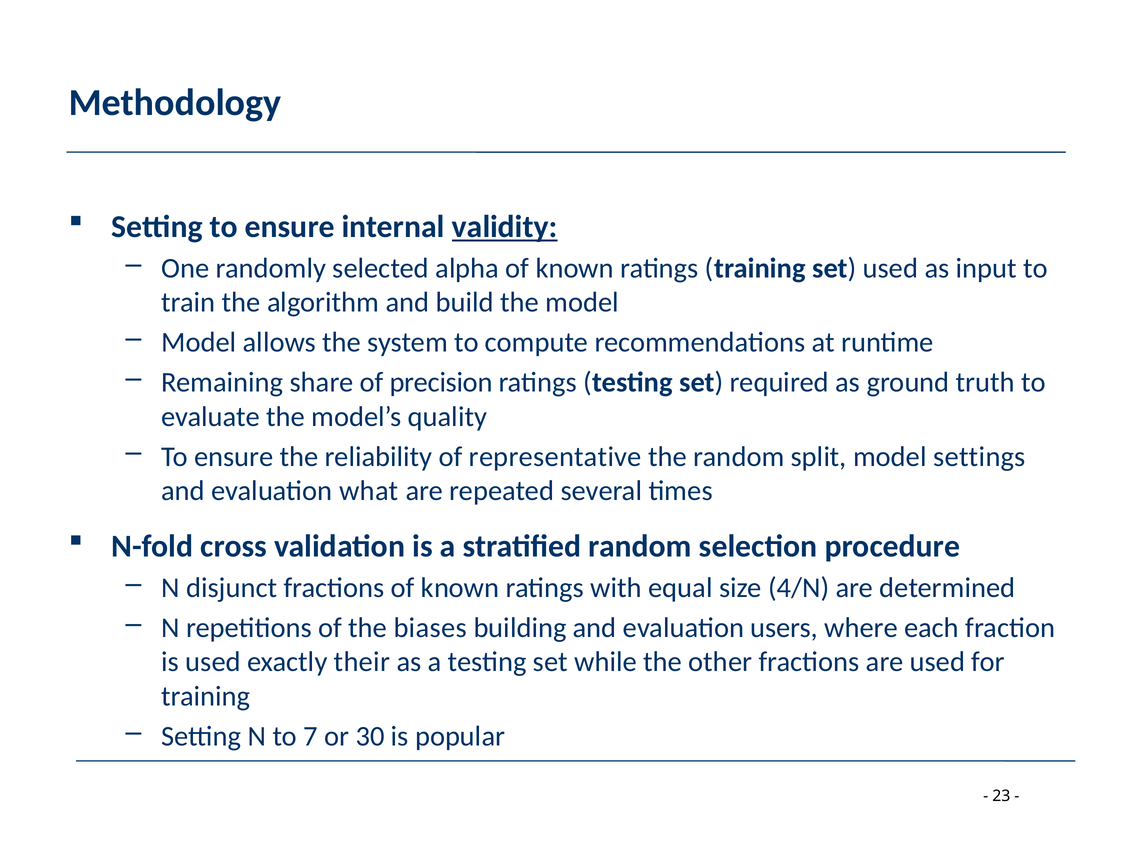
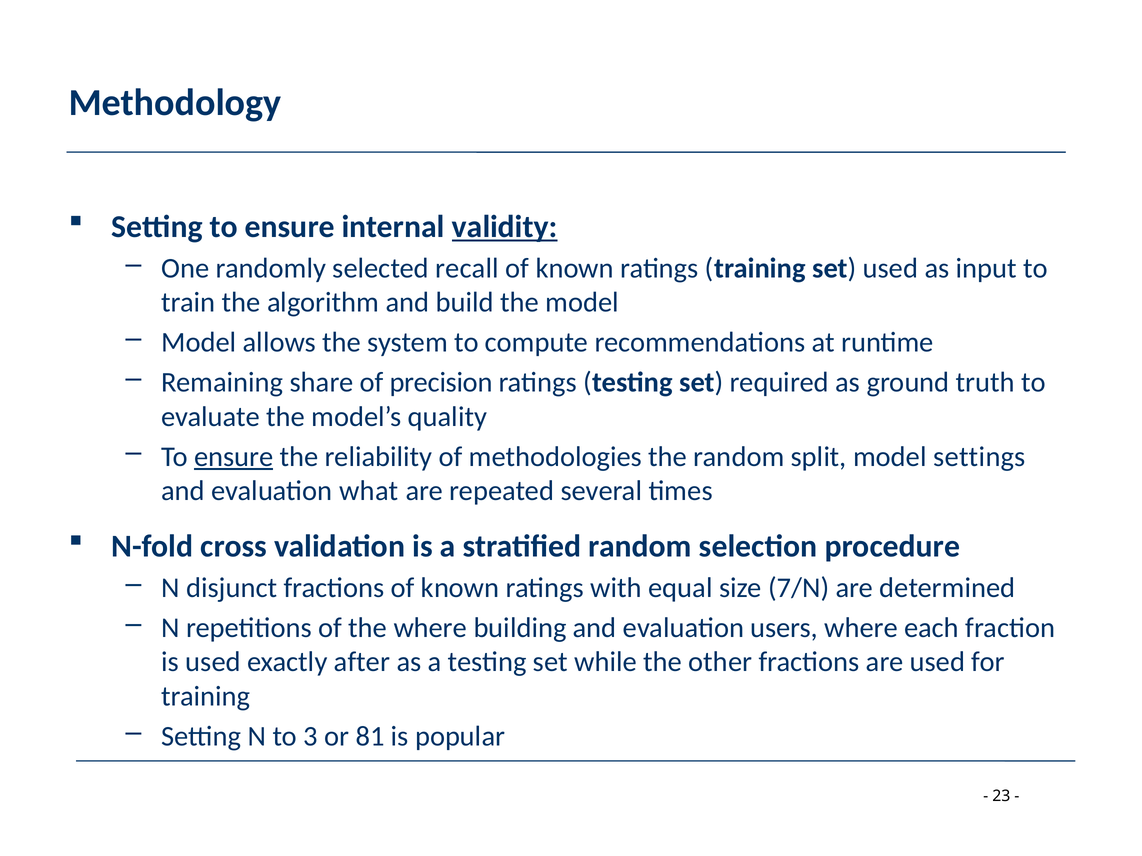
alpha: alpha -> recall (467, 268)
ensure underline: none -> present (234, 457)
representative: representative -> methodologies (555, 457)
4/N: 4/N -> 7/N (799, 588)
the biases: biases -> where (430, 628)
their: their -> after (362, 662)
7: 7 -> 3 (310, 737)
30: 30 -> 81 (370, 737)
